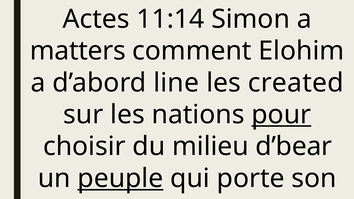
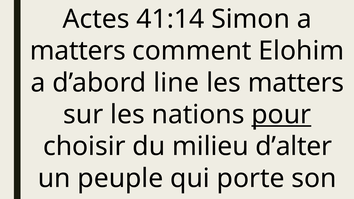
11:14: 11:14 -> 41:14 (170, 19)
les created: created -> matters (296, 83)
d’bear: d’bear -> d’alter (294, 147)
peuple underline: present -> none (120, 178)
